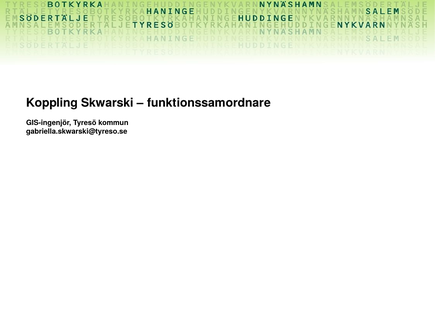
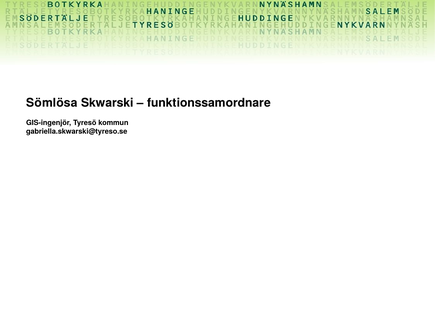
Koppling: Koppling -> Sömlösa (52, 103)
